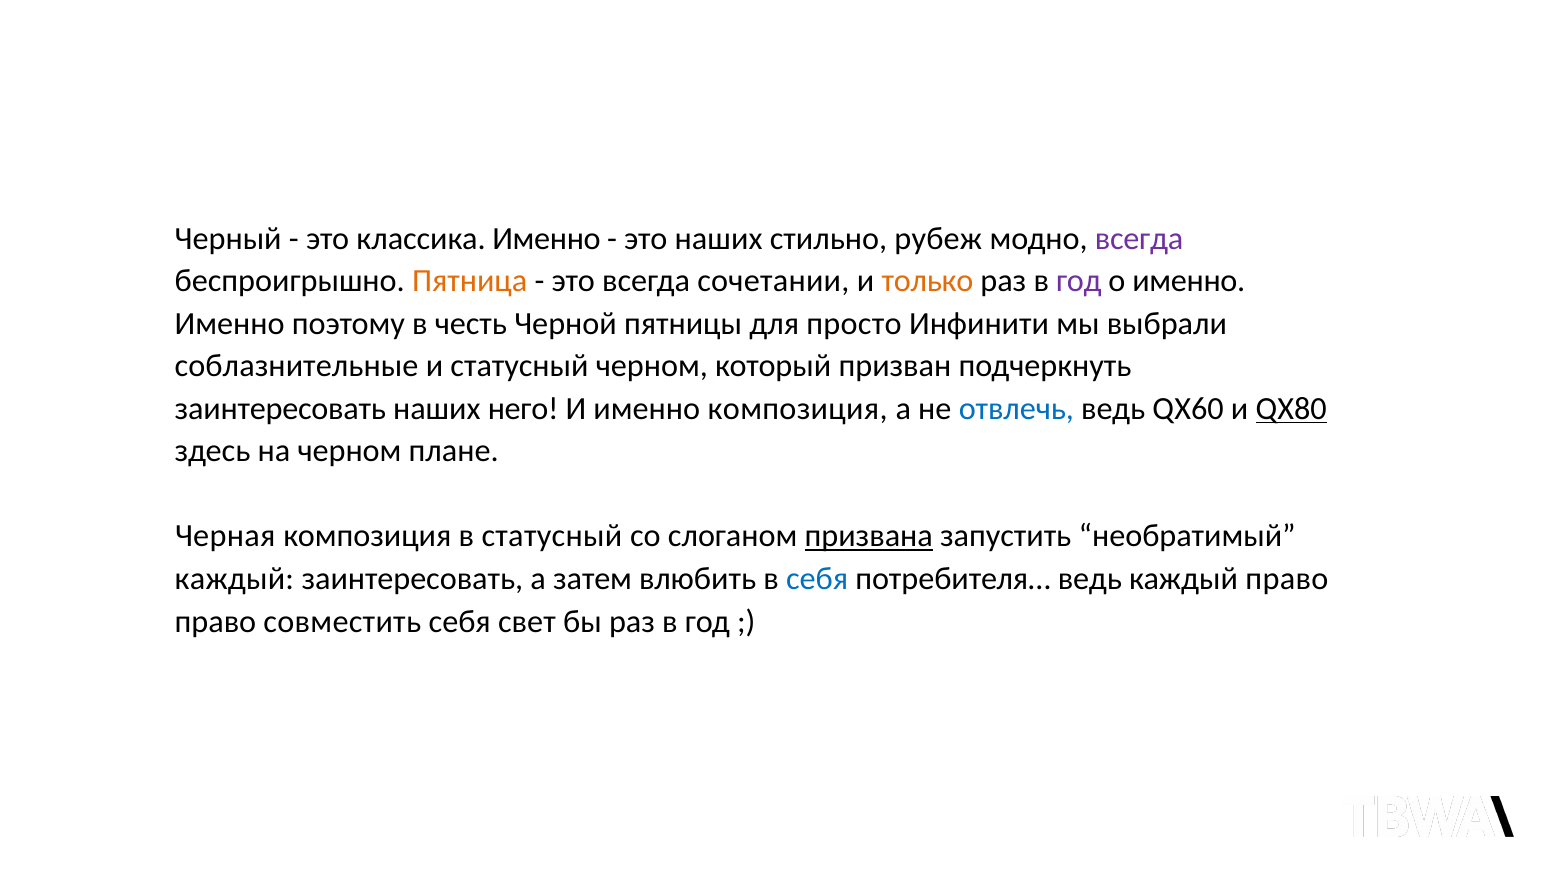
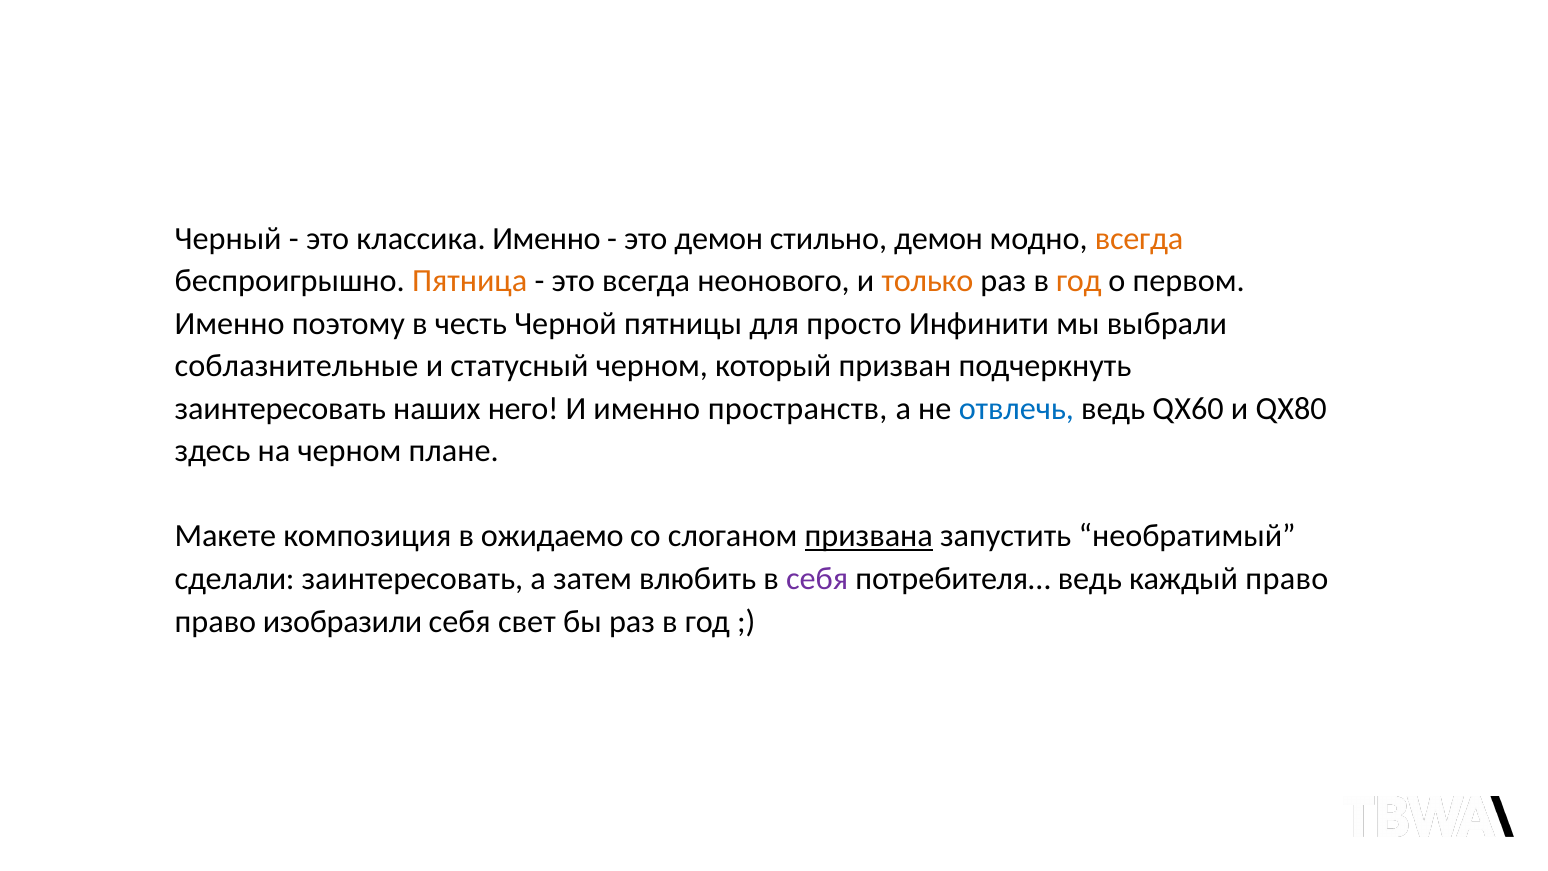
это наших: наших -> демон (719, 238)
стильно рубеж: рубеж -> демон (939, 238)
всегда colour: purple -> orange (1139, 238)
сочетании: сочетании -> неонового (774, 281)
год colour: purple -> orange (1079, 281)
о именно: именно -> первом (1189, 281)
именно композиция: композиция -> пространств (798, 409)
QX80 underline: present -> none (1291, 409)
Черная: Черная -> Макете (225, 536)
в статусный: статусный -> ожидаемо (552, 536)
каждый: каждый -> сделали (235, 579)
себя colour: blue -> purple (817, 579)
совместить: совместить -> изобразили (343, 621)
